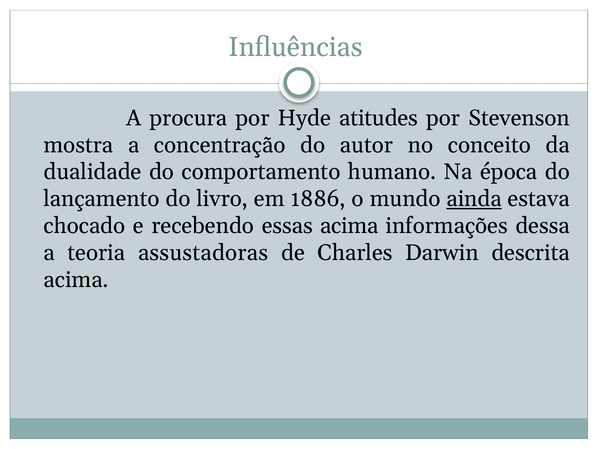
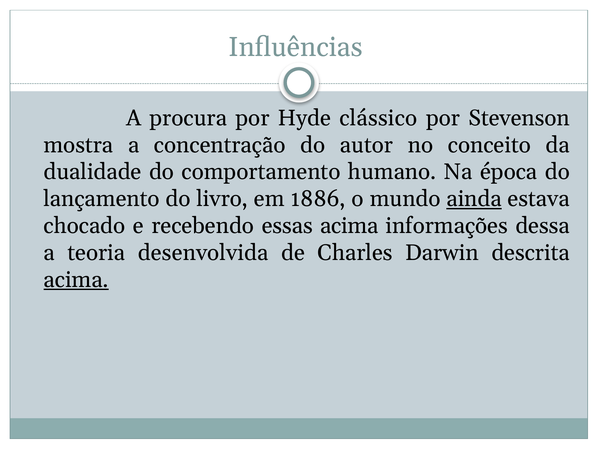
atitudes: atitudes -> clássico (378, 118)
assustadoras: assustadoras -> desenvolvida (203, 253)
acima underline: none -> present (76, 279)
